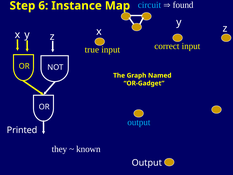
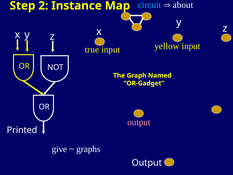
6: 6 -> 2 (43, 6)
found: found -> about (183, 5)
correct: correct -> yellow (167, 46)
output colour: light blue -> pink (139, 122)
they: they -> give (59, 149)
known: known -> graphs (88, 149)
